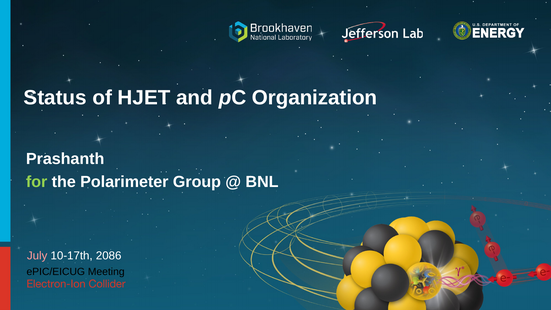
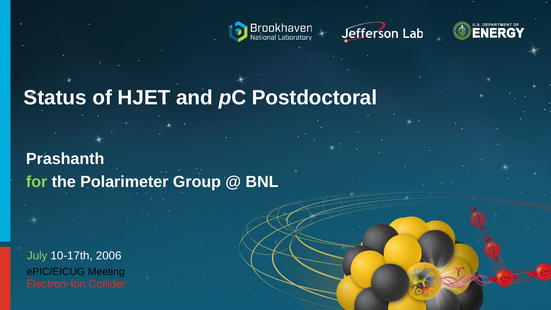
Organization: Organization -> Postdoctoral (315, 98)
July colour: pink -> light green (37, 256)
2086: 2086 -> 2006 (109, 256)
